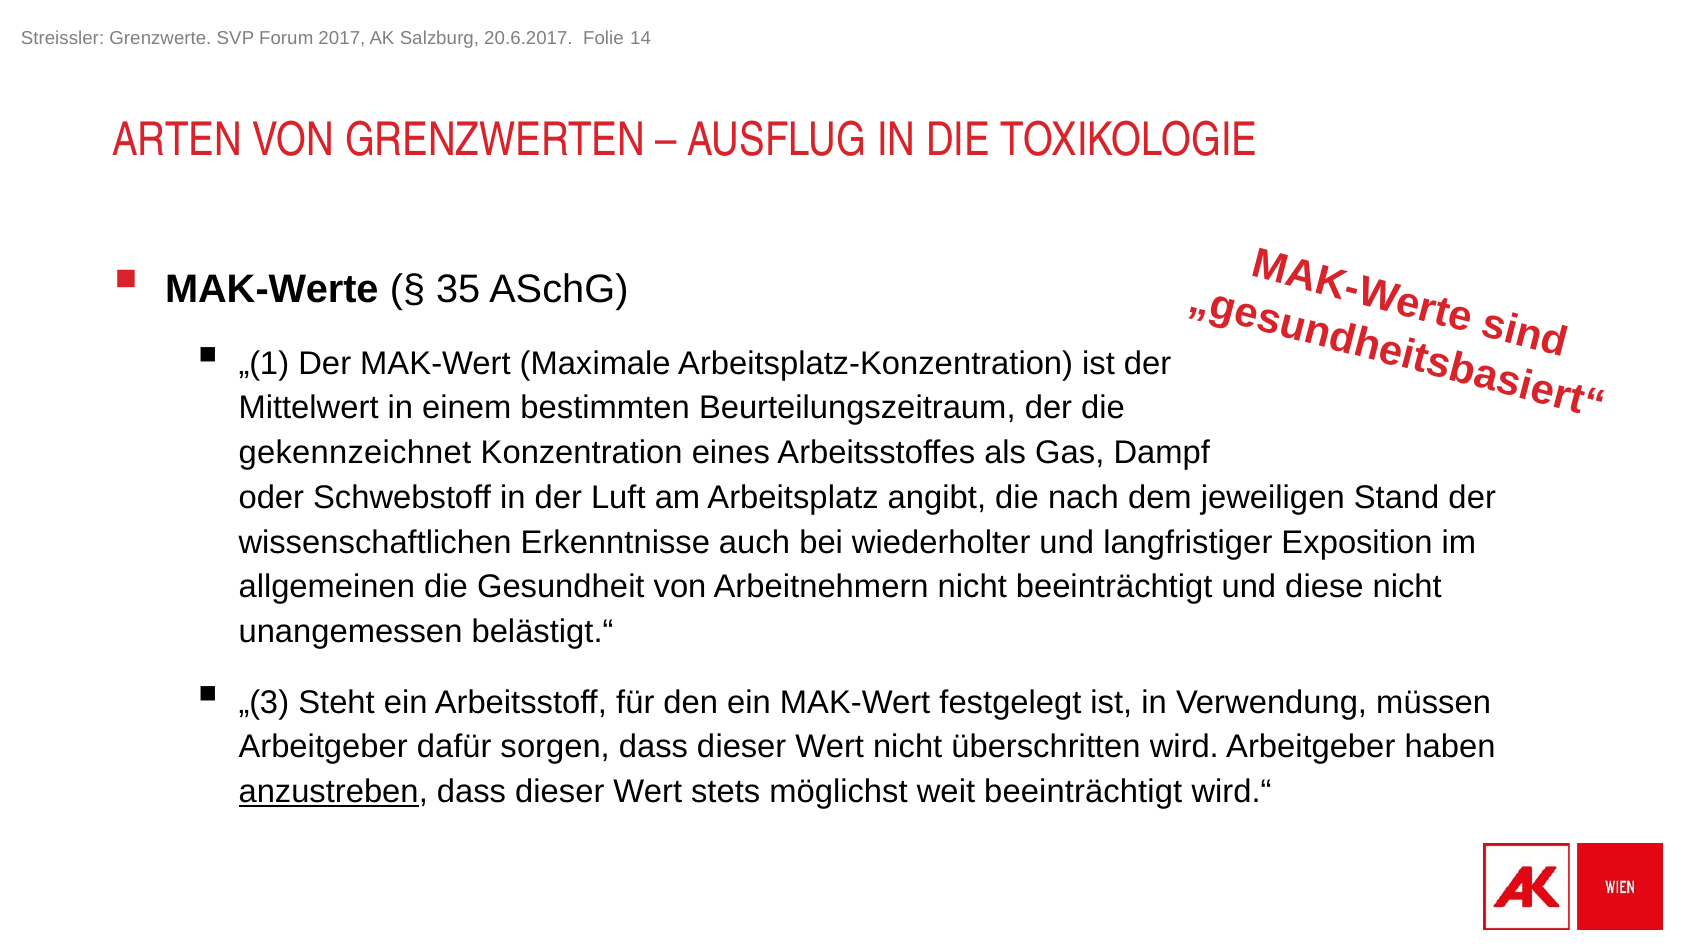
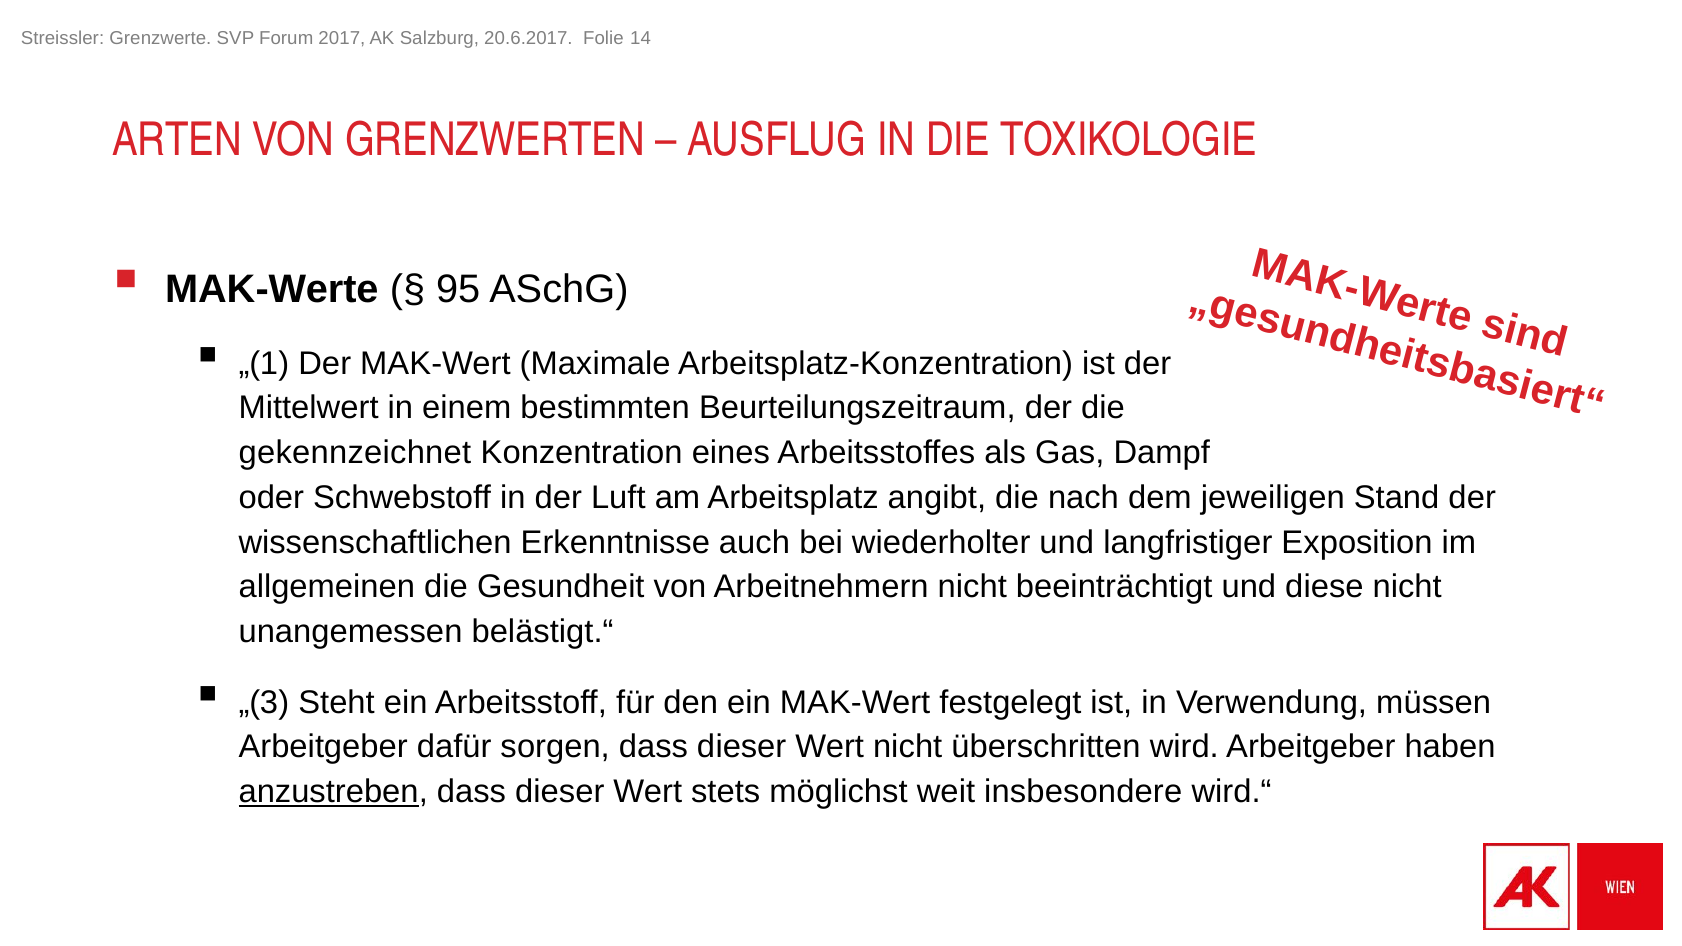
35: 35 -> 95 (458, 289)
weit beeinträchtigt: beeinträchtigt -> insbesondere (1083, 792)
